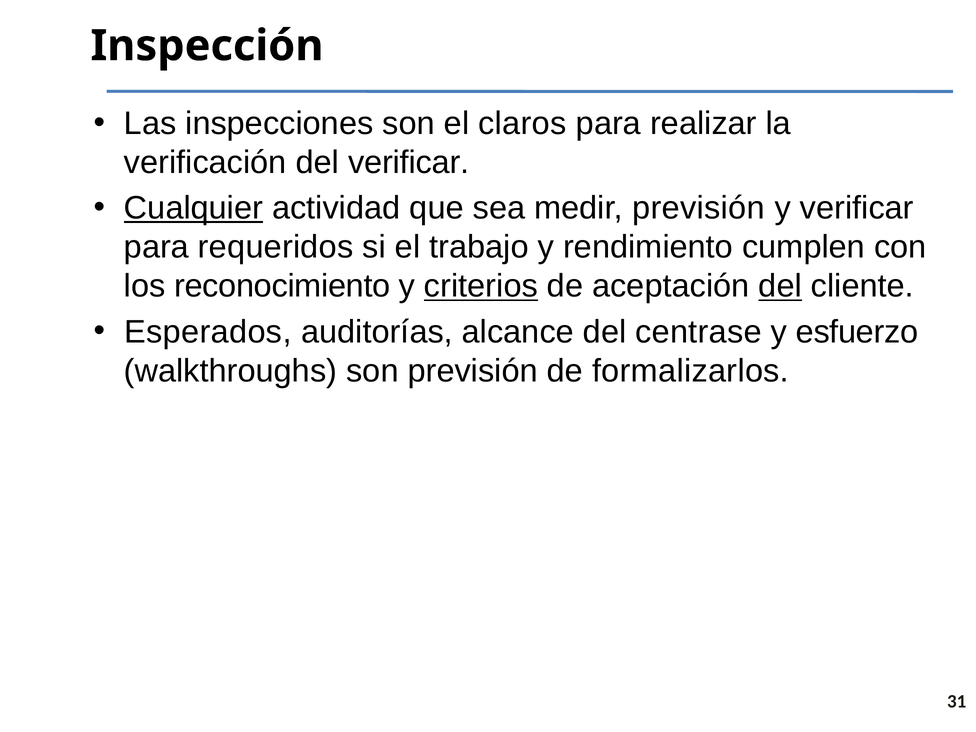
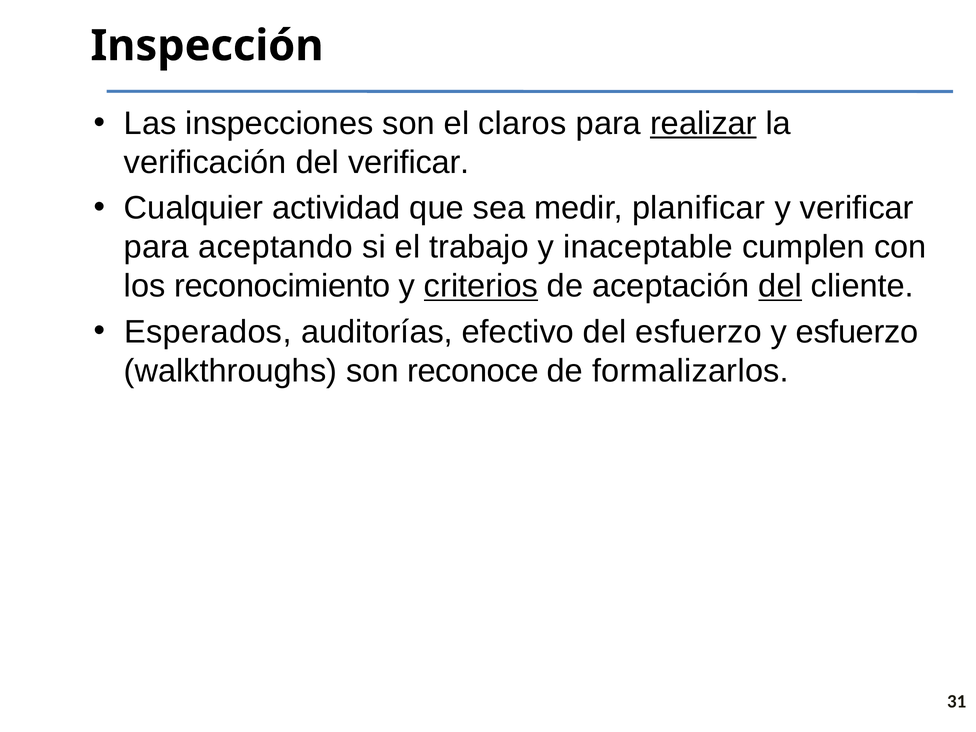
realizar underline: none -> present (703, 124)
Cualquier underline: present -> none (194, 208)
medir previsión: previsión -> planificar (699, 208)
requeridos: requeridos -> aceptando (276, 247)
rendimiento: rendimiento -> inaceptable (648, 247)
alcance: alcance -> efectivo (518, 332)
del centrase: centrase -> esfuerzo (699, 332)
son previsión: previsión -> reconoce (473, 371)
